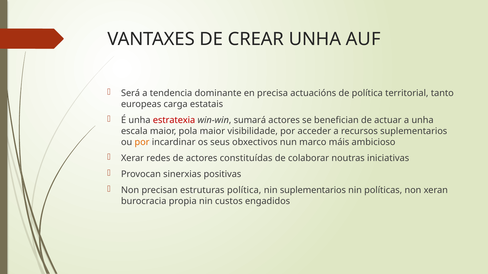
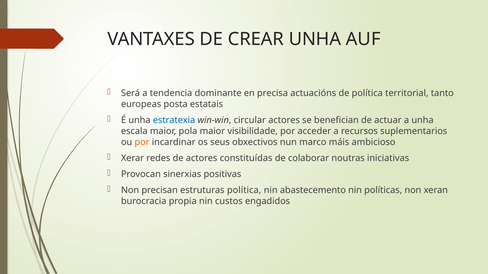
carga: carga -> posta (176, 104)
estratexia colour: red -> blue (174, 120)
sumará: sumará -> circular (250, 120)
nin suplementarios: suplementarios -> abastecemento (313, 191)
